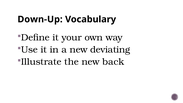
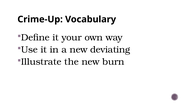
Down-Up: Down-Up -> Crime-Up (40, 19)
back: back -> burn (113, 62)
